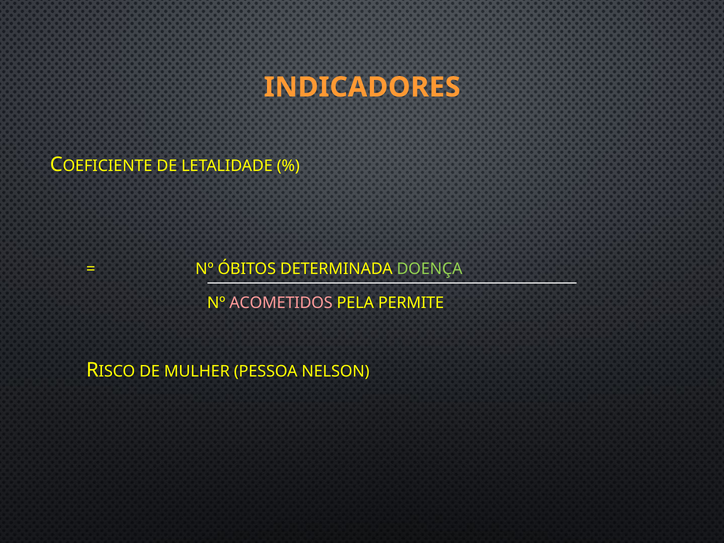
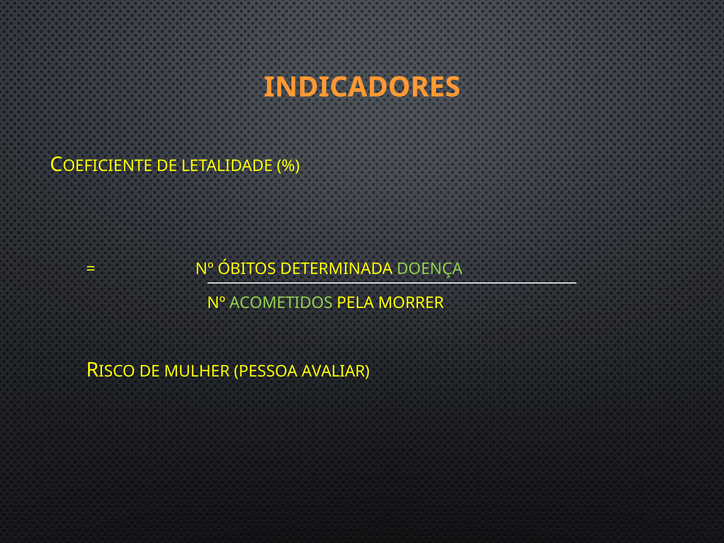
ACOMETIDOS colour: pink -> light green (281, 303)
PERMITE: PERMITE -> MORRER (411, 303)
NELSON: NELSON -> AVALIAR (336, 372)
